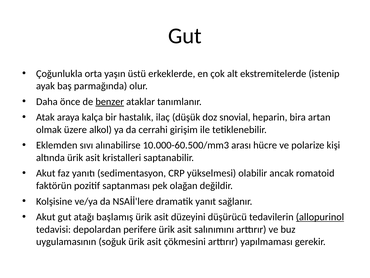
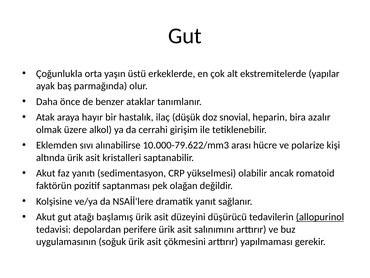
istenip: istenip -> yapılar (324, 73)
benzer underline: present -> none (110, 101)
kalça: kalça -> hayır (92, 117)
artan: artan -> azalır (319, 117)
10.000-60.500/mm3: 10.000-60.500/mm3 -> 10.000-79.622/mm3 (186, 145)
